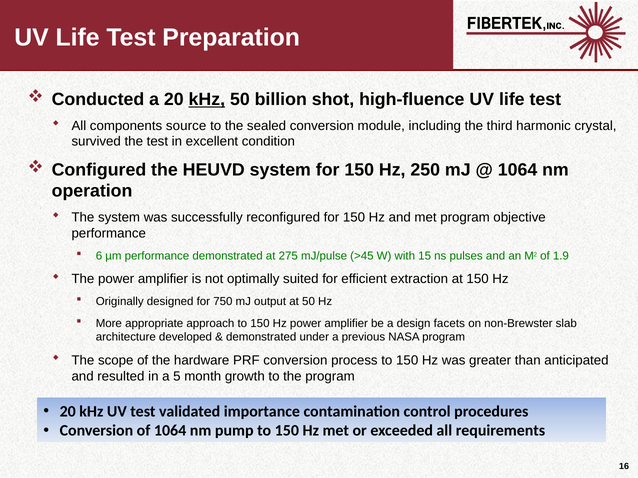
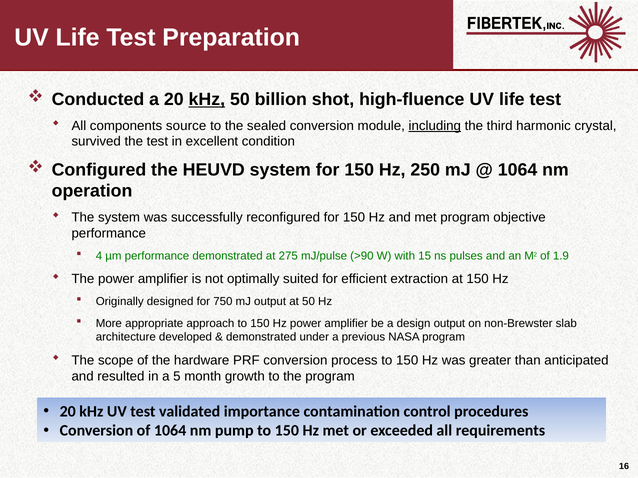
including underline: none -> present (435, 126)
6: 6 -> 4 (99, 256)
>45: >45 -> >90 (362, 256)
design facets: facets -> output (449, 324)
